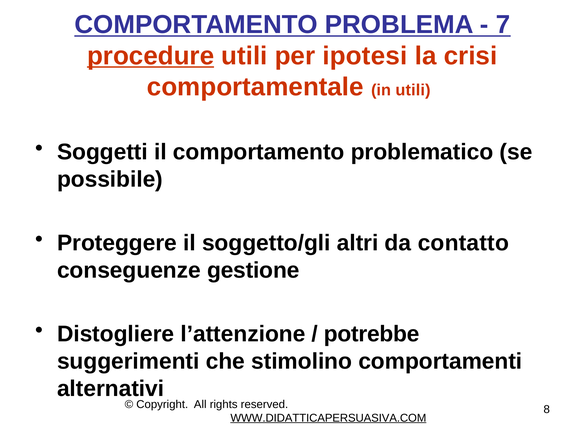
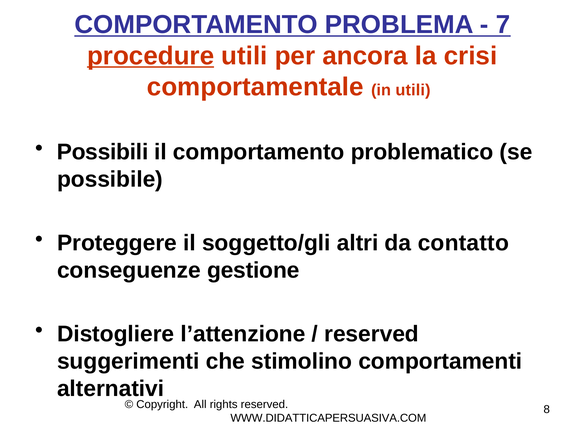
ipotesi: ipotesi -> ancora (365, 56)
Soggetti: Soggetti -> Possibili (103, 152)
potrebbe: potrebbe -> reserved (372, 335)
WWW.DIDATTICAPERSUASIVA.COM underline: present -> none (328, 419)
